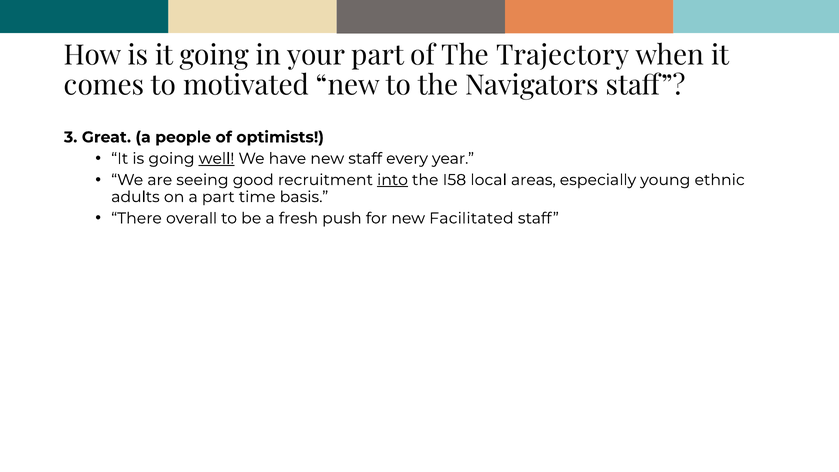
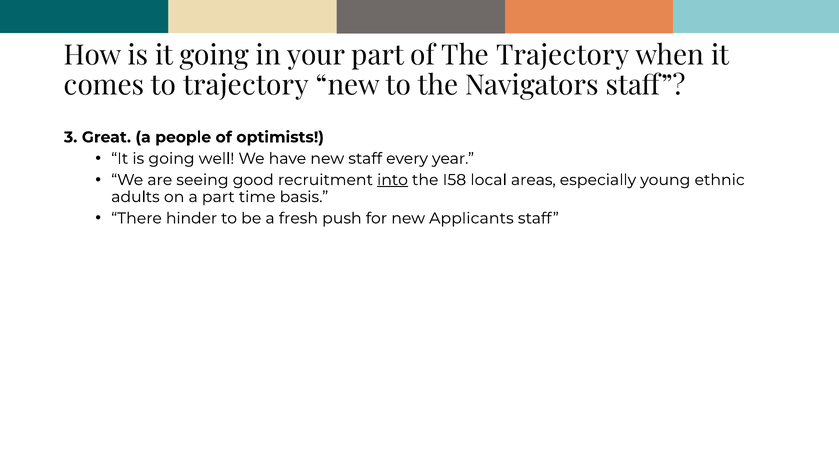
to motivated: motivated -> trajectory (246, 86)
well underline: present -> none (217, 159)
overall: overall -> hinder (192, 218)
Facilitated: Facilitated -> Applicants (471, 218)
